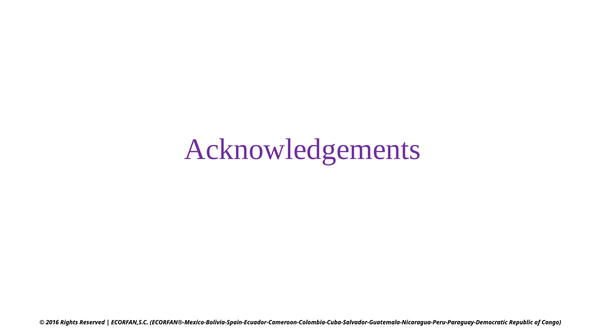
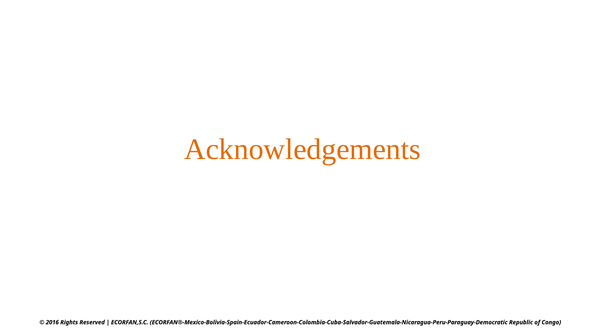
Acknowledgements colour: purple -> orange (302, 150)
